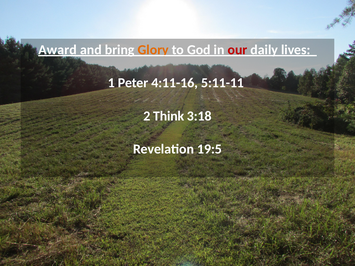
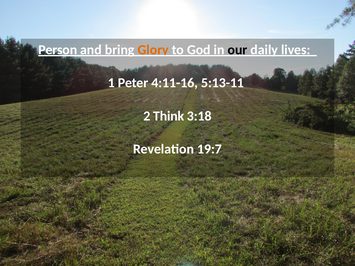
Award: Award -> Person (58, 50)
our colour: red -> black (237, 50)
5:11-11: 5:11-11 -> 5:13-11 (223, 83)
19:5: 19:5 -> 19:7 (209, 149)
